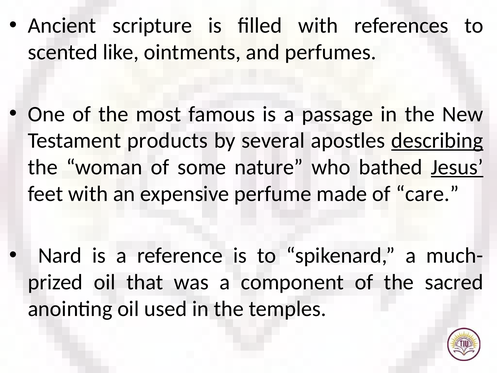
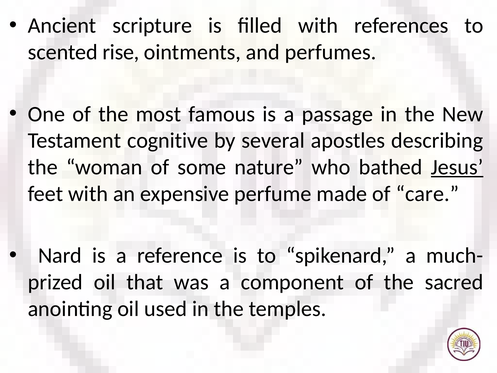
like: like -> rise (121, 52)
products: products -> cognitive (168, 141)
describing underline: present -> none (437, 141)
